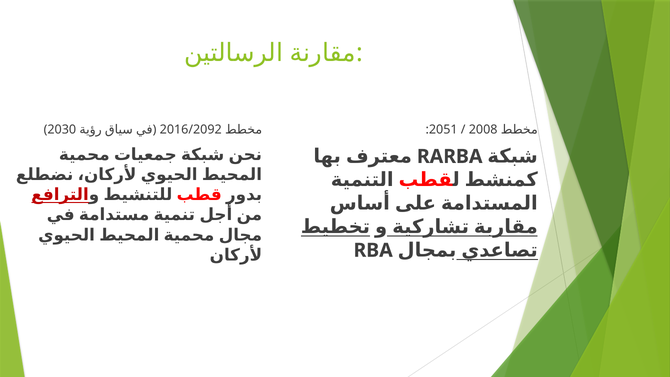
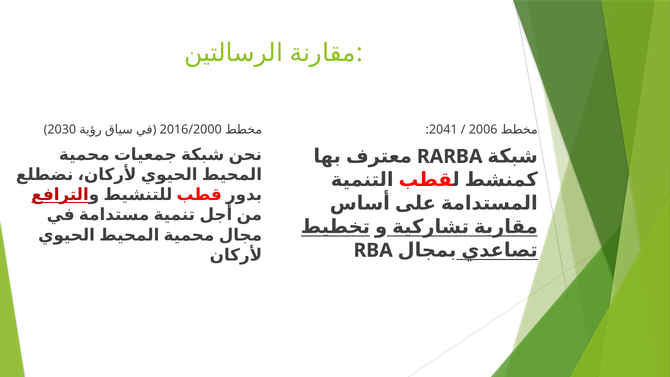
2016/2092: 2016/2092 -> 2016/2000 (191, 130)
2051: 2051 -> 2041 (443, 130)
2008: 2008 -> 2006 (483, 130)
